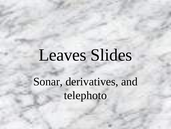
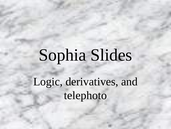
Leaves: Leaves -> Sophia (62, 55)
Sonar: Sonar -> Logic (48, 81)
